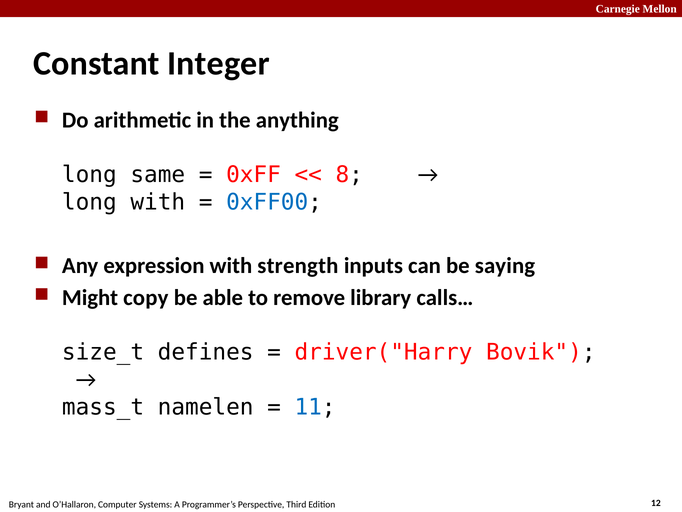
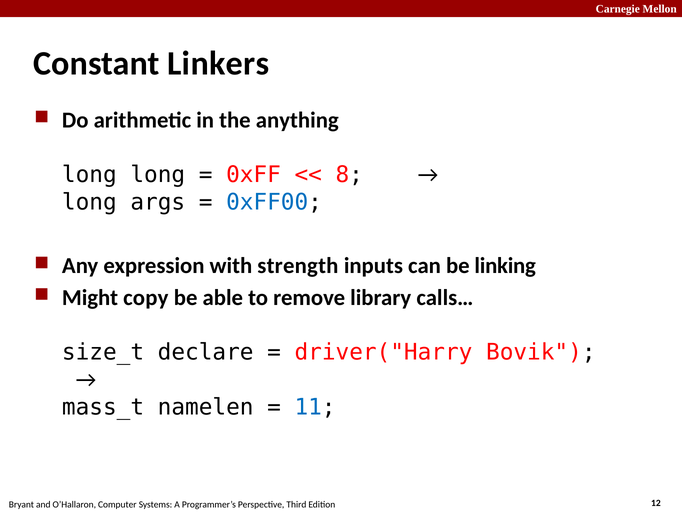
Integer: Integer -> Linkers (218, 63)
long same: same -> long (158, 175)
long with: with -> args (158, 202)
saying: saying -> linking (505, 266)
defines: defines -> declare (206, 352)
